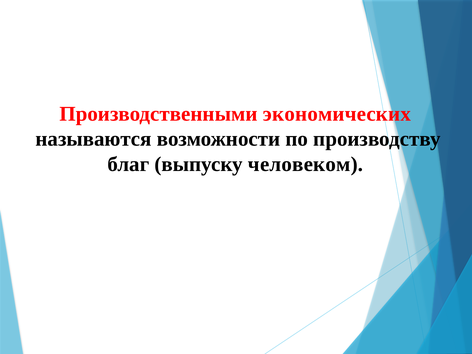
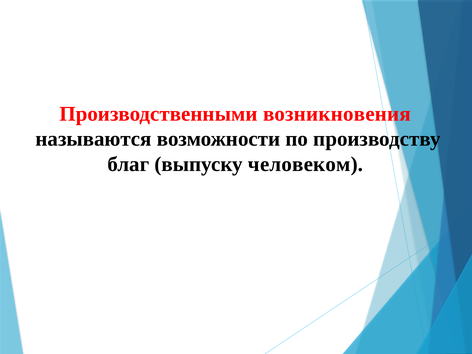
экономических: экономических -> возникновения (337, 114)
